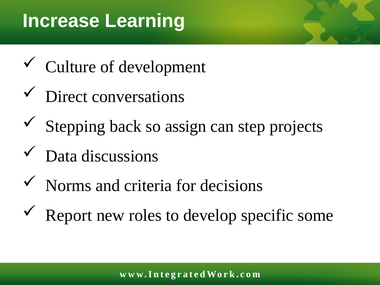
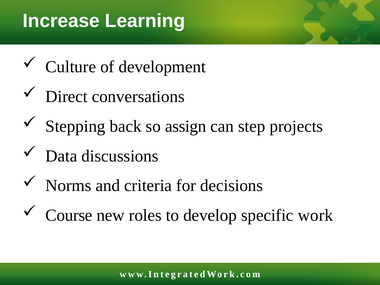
Report: Report -> Course (69, 215)
some: some -> work (315, 215)
